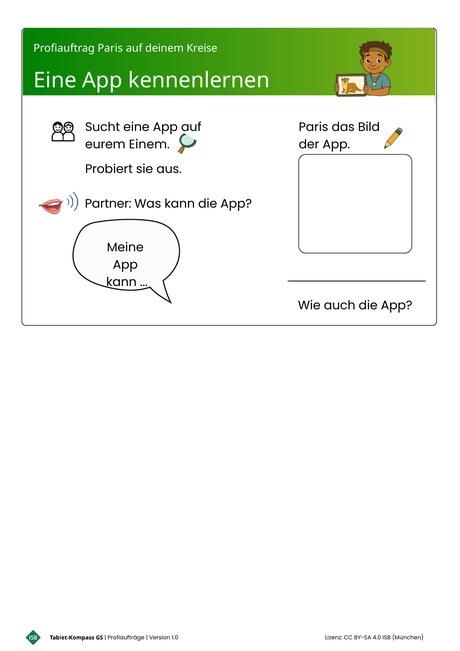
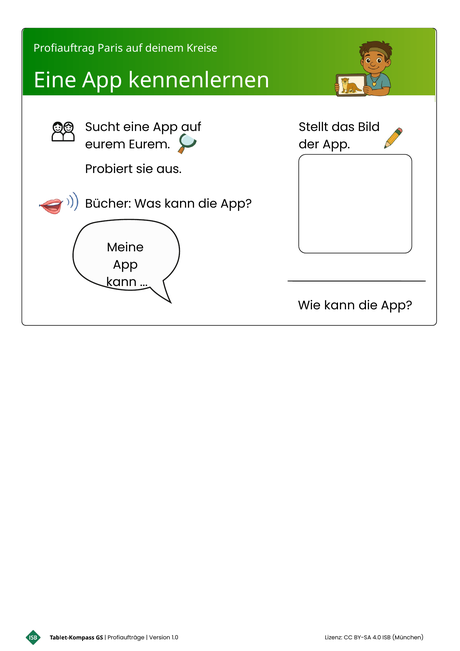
Paris: Paris -> Stellt (314, 127)
eurem Einem: Einem -> Eurem (149, 144)
Partner: Partner -> Bücher (108, 204)
Wie auch: auch -> kann (340, 305)
